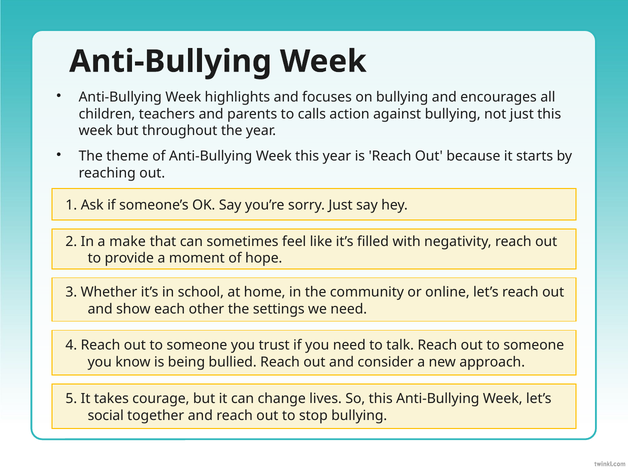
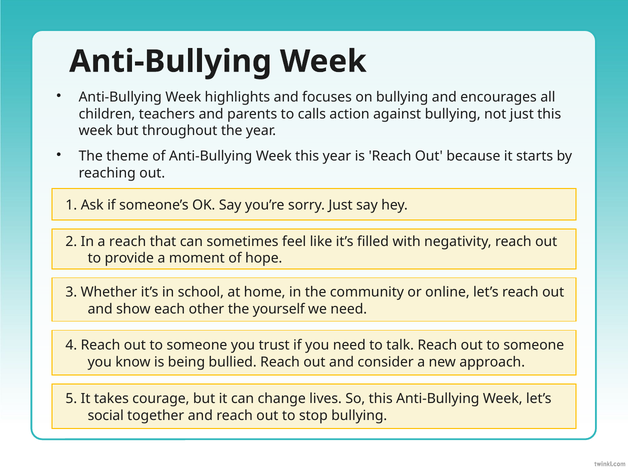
a make: make -> reach (128, 242)
settings: settings -> yourself (279, 309)
